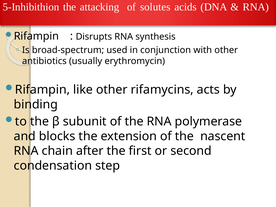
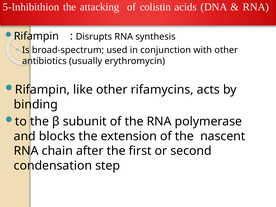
solutes: solutes -> colistin (155, 7)
